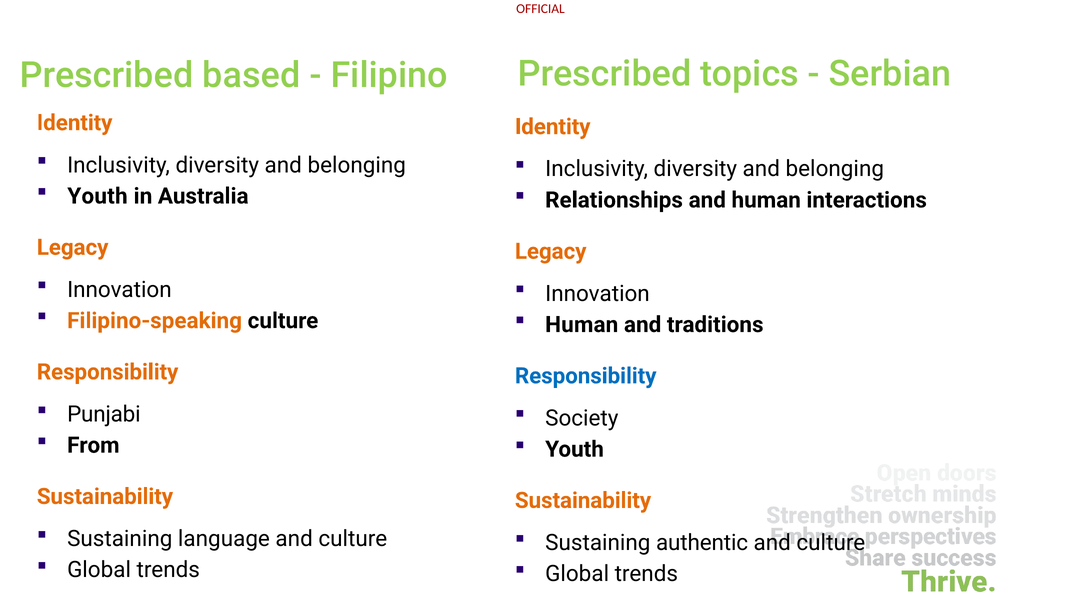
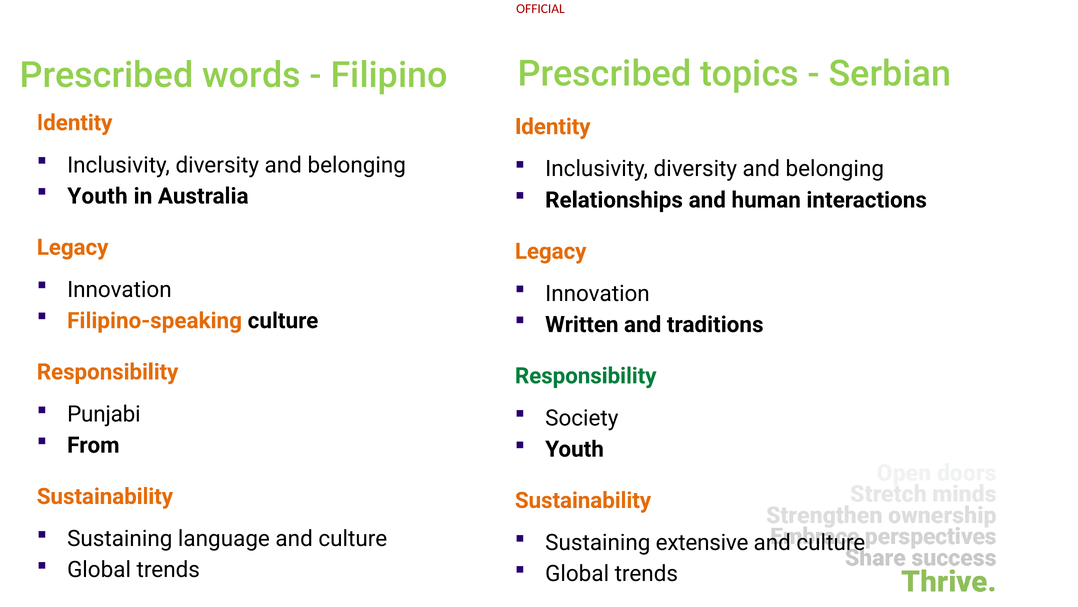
based: based -> words (252, 75)
Human: Human -> Written (582, 324)
Responsibility colour: blue -> green (586, 376)
authentic: authentic -> extensive (702, 542)
